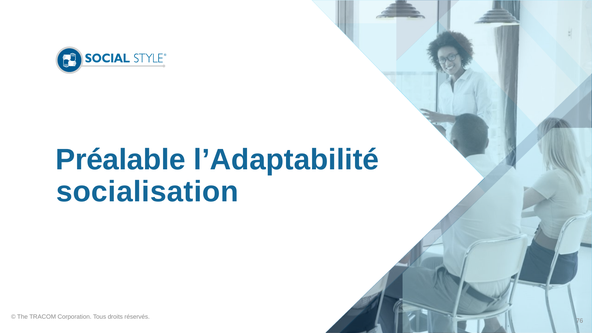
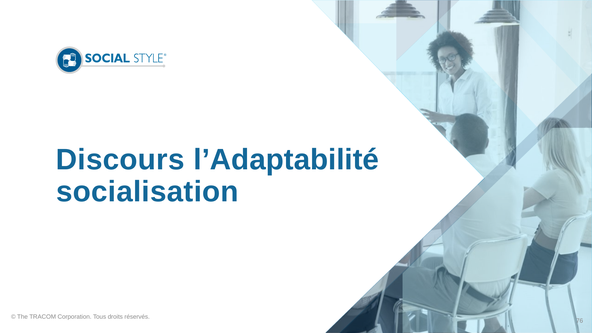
Préalable: Préalable -> Discours (120, 160)
